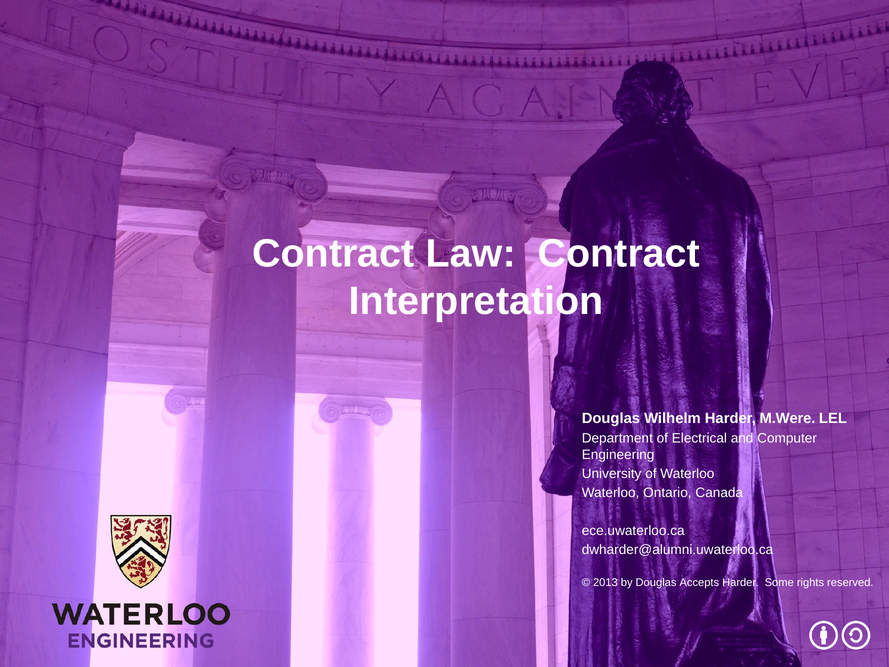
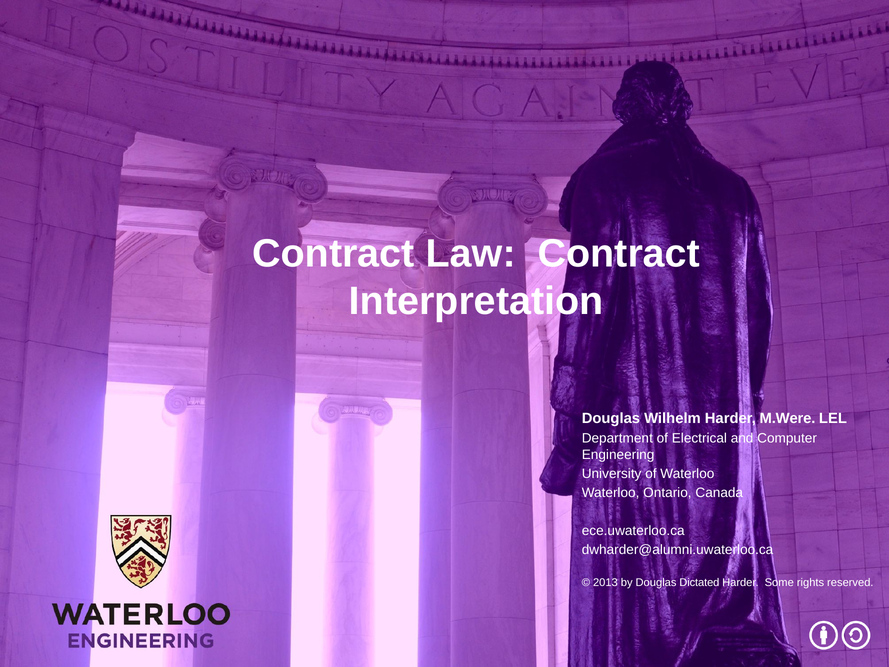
Accepts: Accepts -> Dictated (699, 582)
